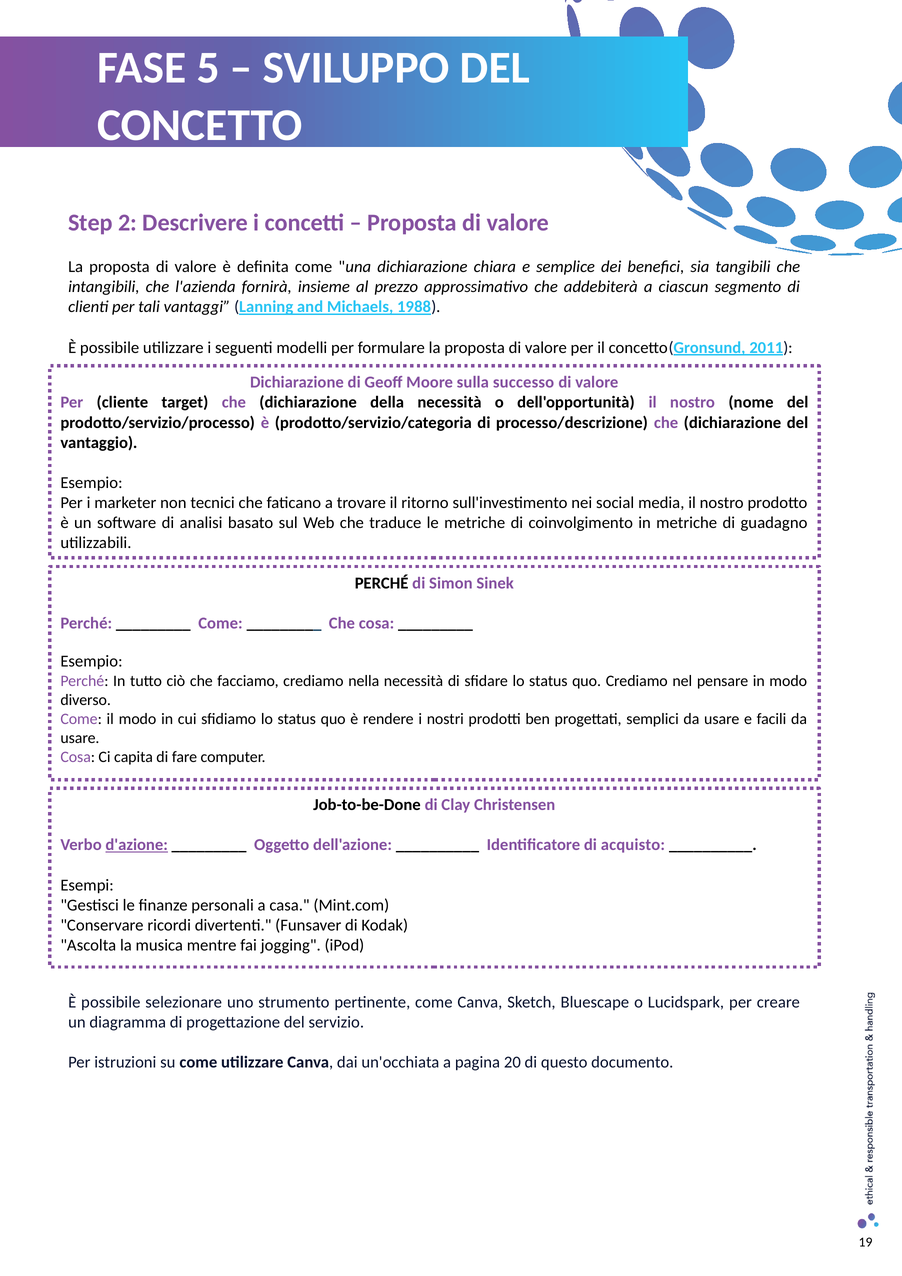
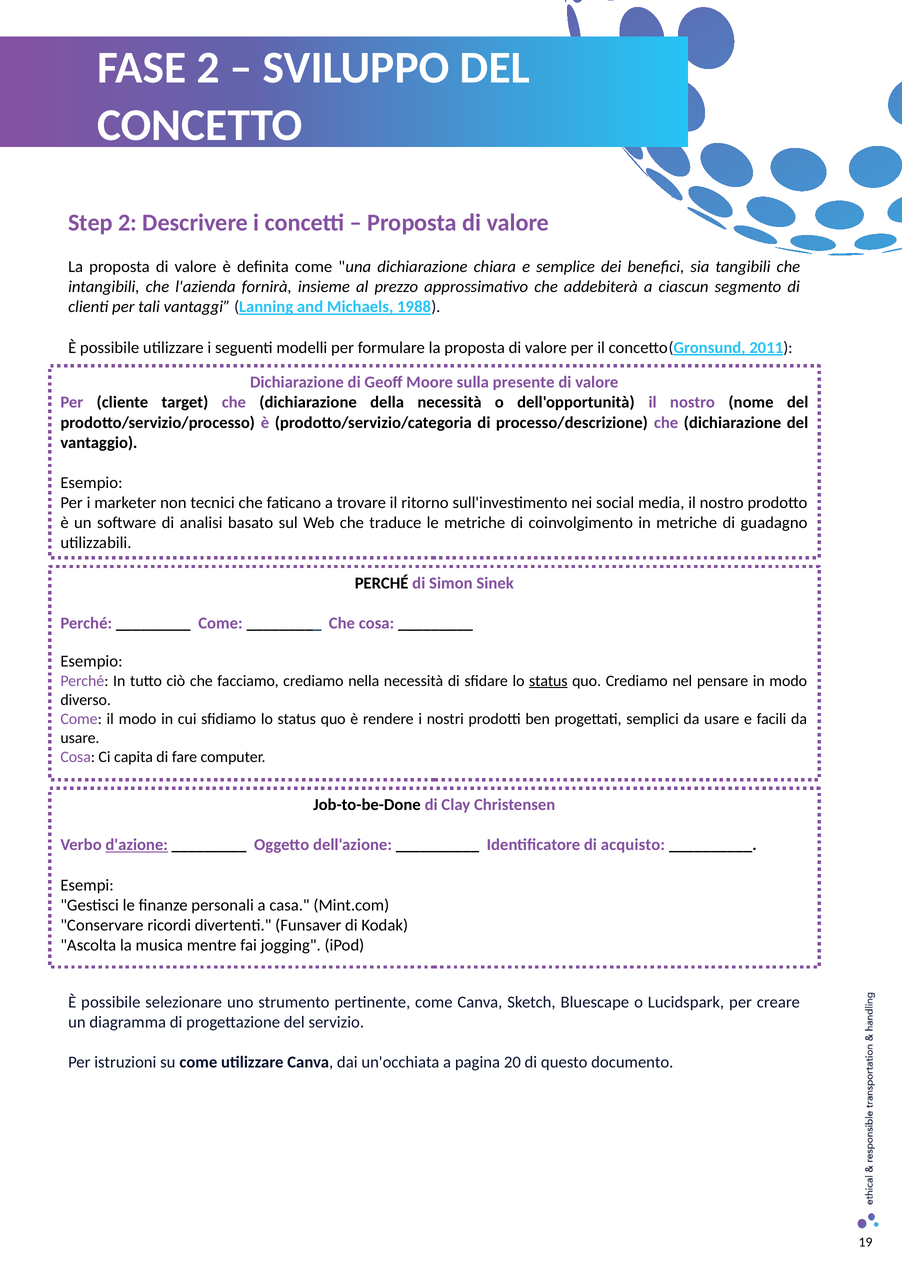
FASE 5: 5 -> 2 (208, 68)
successo: successo -> presente (524, 382)
status underline: none -> present (548, 681)
